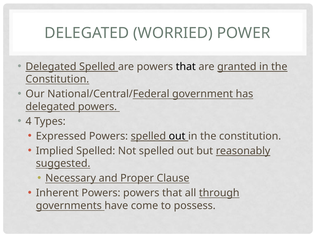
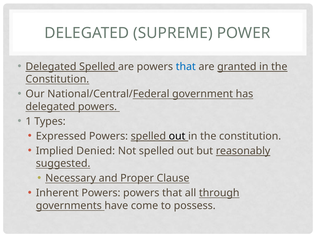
WORRIED: WORRIED -> SUPREME (173, 33)
that colour: black -> blue (186, 67)
4: 4 -> 1 (29, 121)
Implied Spelled: Spelled -> Denied (96, 151)
